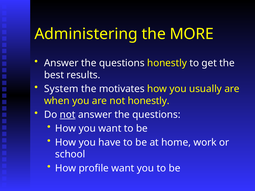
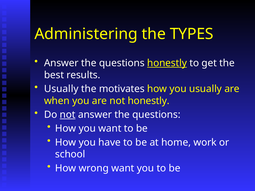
MORE: MORE -> TYPES (192, 34)
honestly underline: none -> present (167, 63)
System: System -> Usually (61, 89)
profile: profile -> wrong (94, 168)
